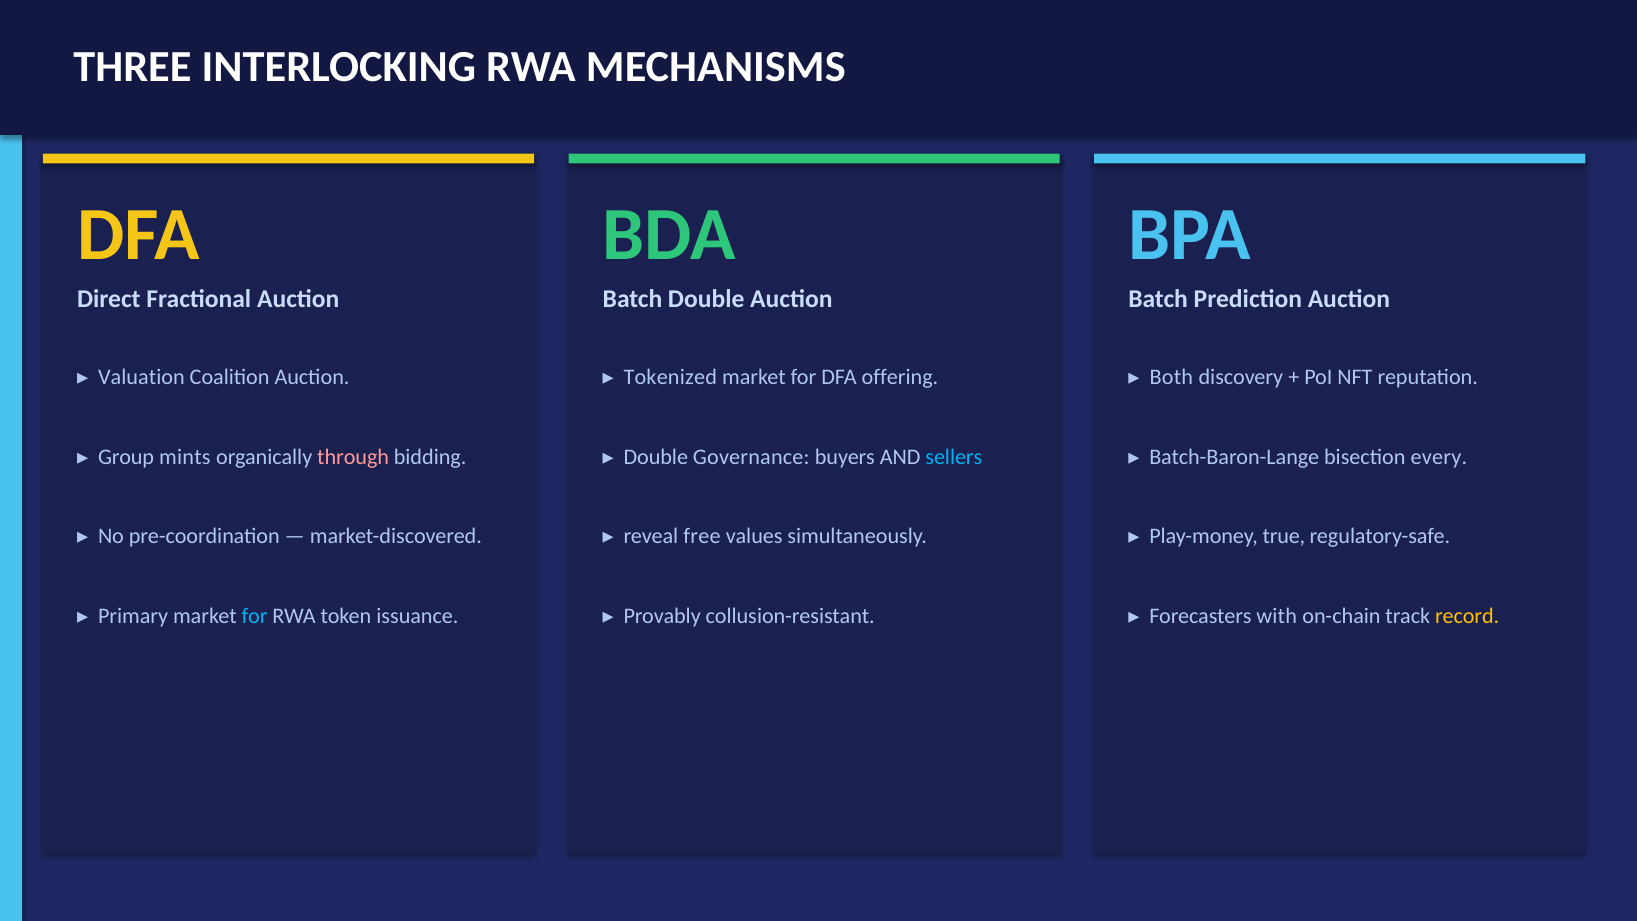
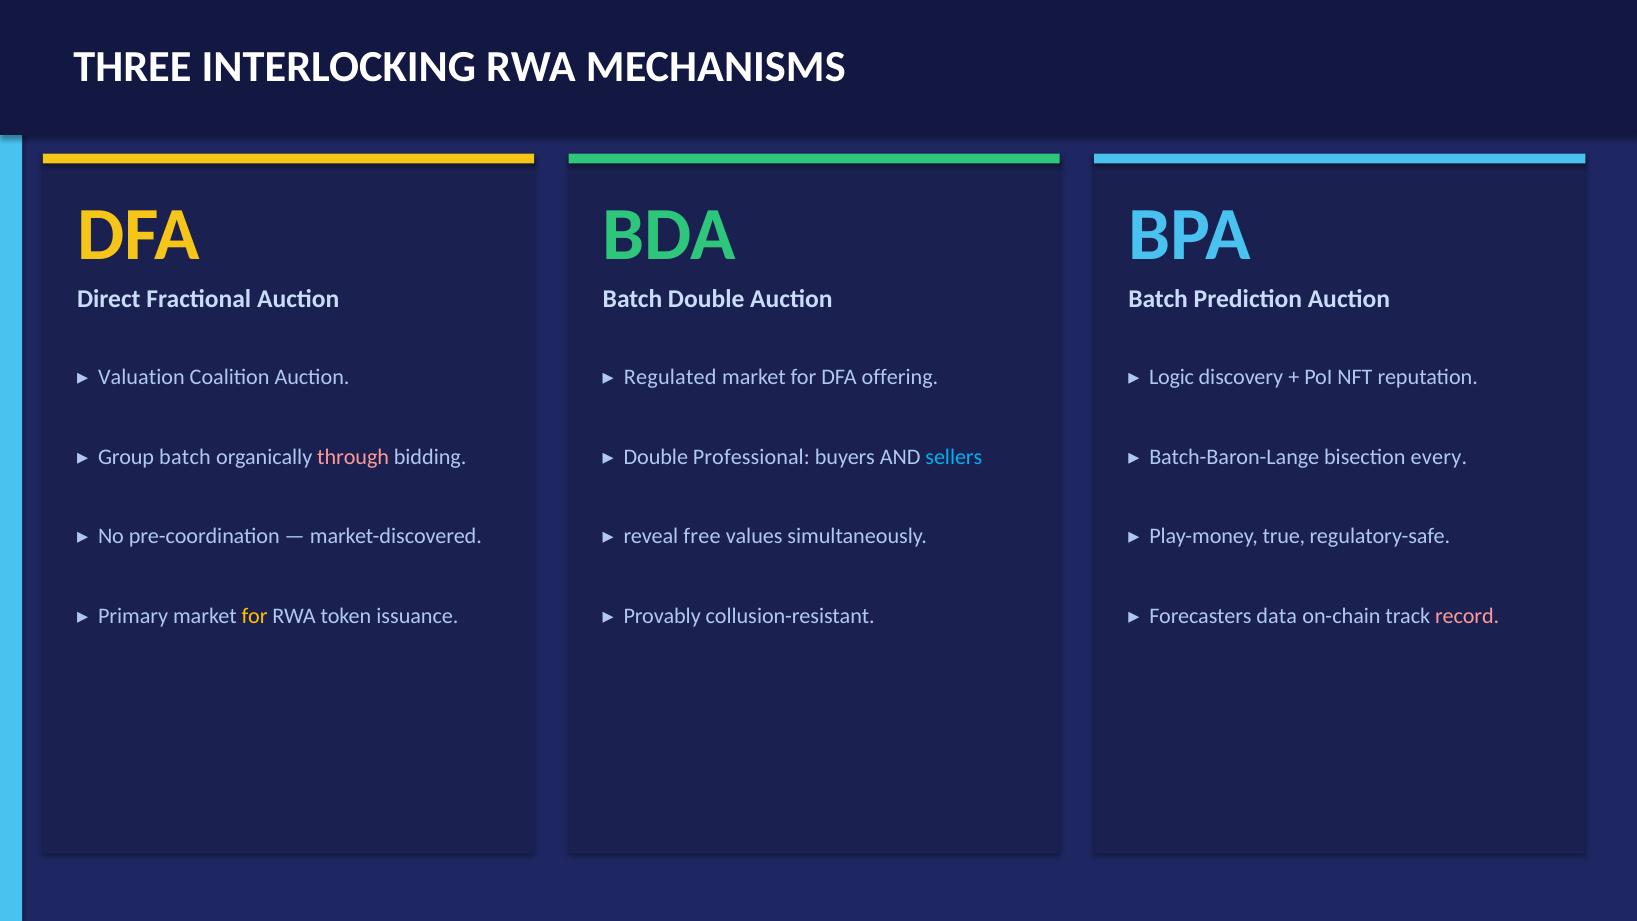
Tokenized: Tokenized -> Regulated (670, 377)
Both: Both -> Logic (1172, 377)
Group mints: mints -> batch (185, 457)
Governance: Governance -> Professional (751, 457)
for colour: light blue -> yellow (255, 617)
with: with -> data (1277, 617)
record colour: yellow -> pink (1467, 617)
